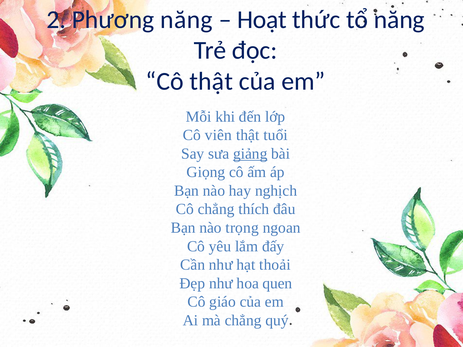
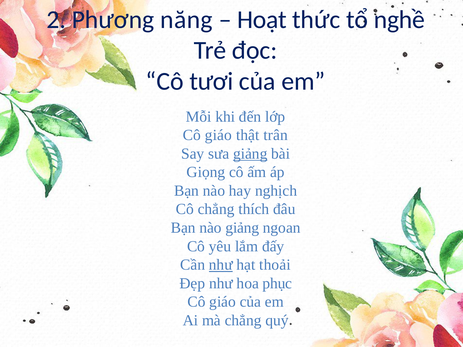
tổ năng: năng -> nghề (399, 20)
Cô thật: thật -> tươi (211, 81)
viên: viên -> giáo (218, 135)
tuổi: tuổi -> trân (276, 135)
nào trọng: trọng -> giảng (242, 228)
như underline: none -> present (221, 265)
quen: quen -> phục (277, 283)
